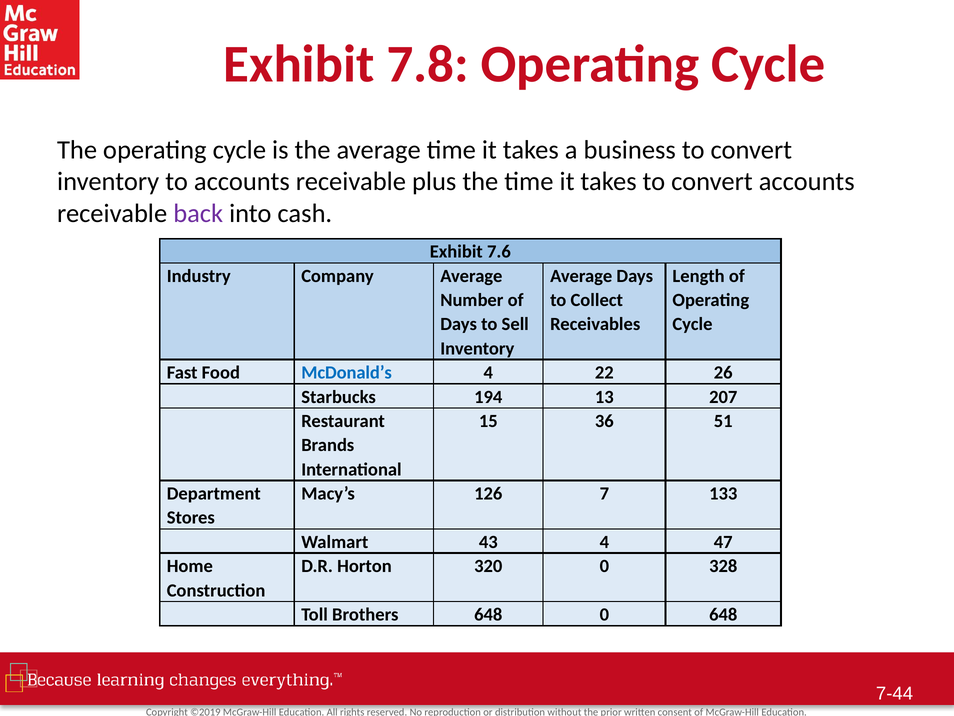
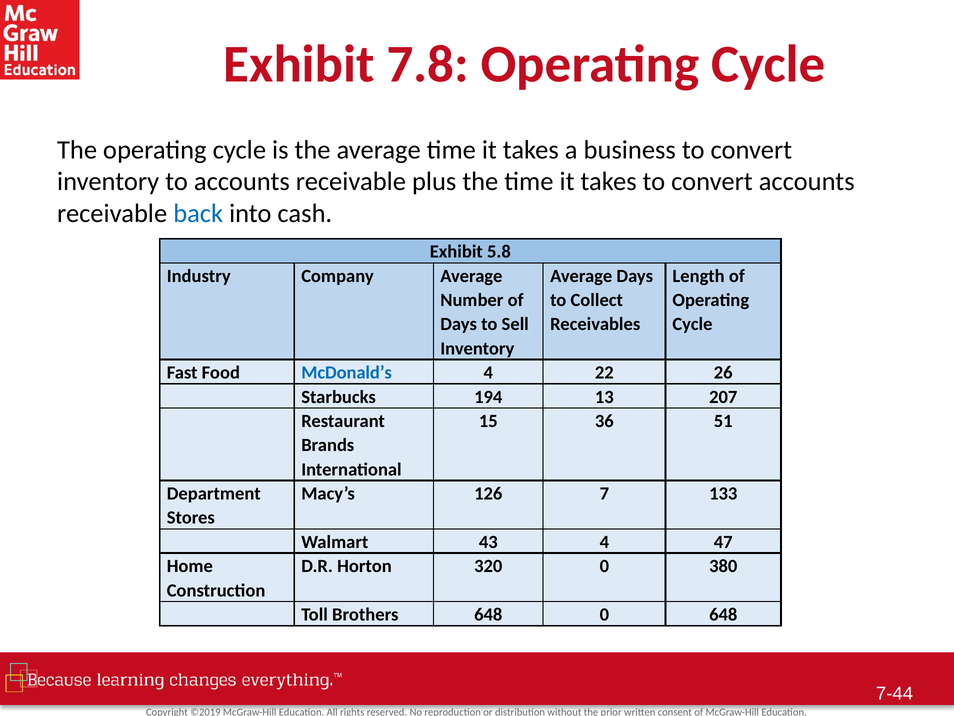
back colour: purple -> blue (198, 213)
7.6: 7.6 -> 5.8 (499, 252)
328: 328 -> 380 (723, 566)
